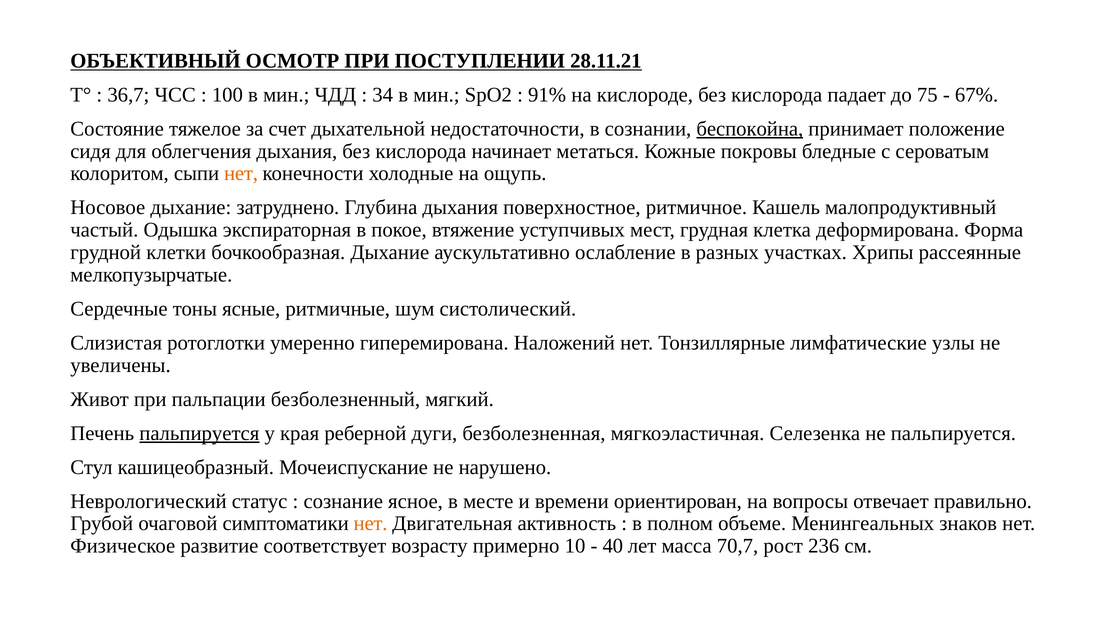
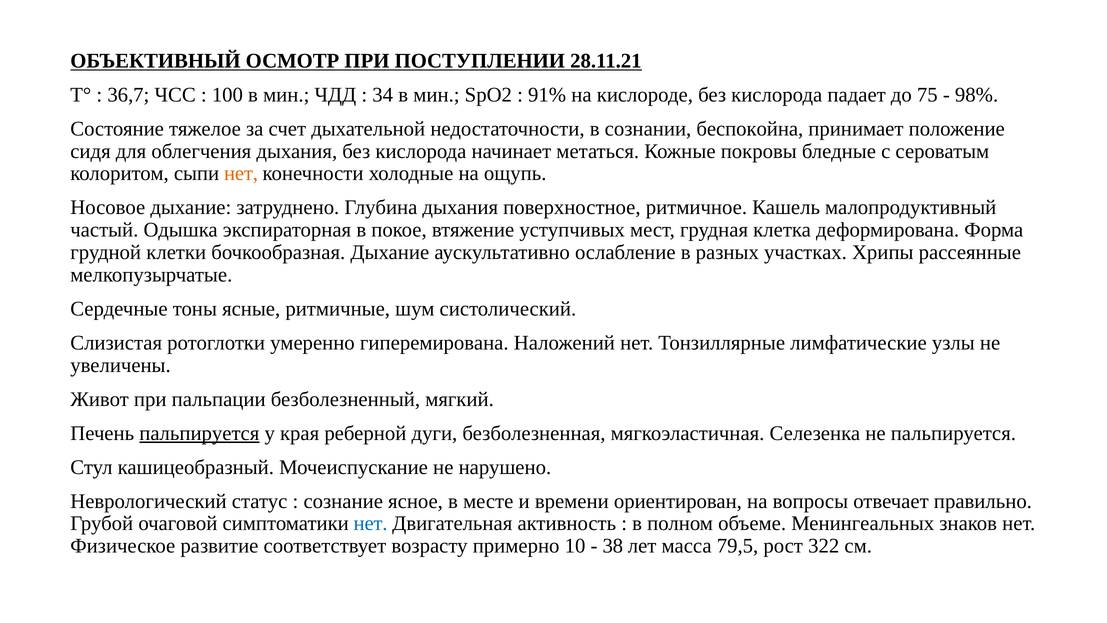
67%: 67% -> 98% (977, 95)
беспокойна underline: present -> none (750, 129)
нет colour: orange -> blue (371, 523)
40: 40 -> 38 (613, 546)
70,7: 70,7 -> 79,5 (738, 546)
236: 236 -> 322 (824, 546)
